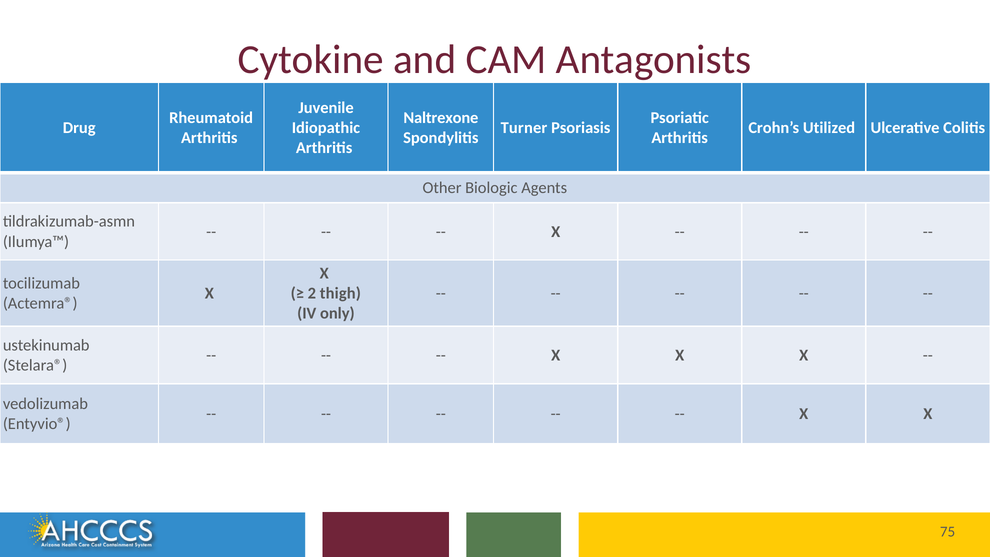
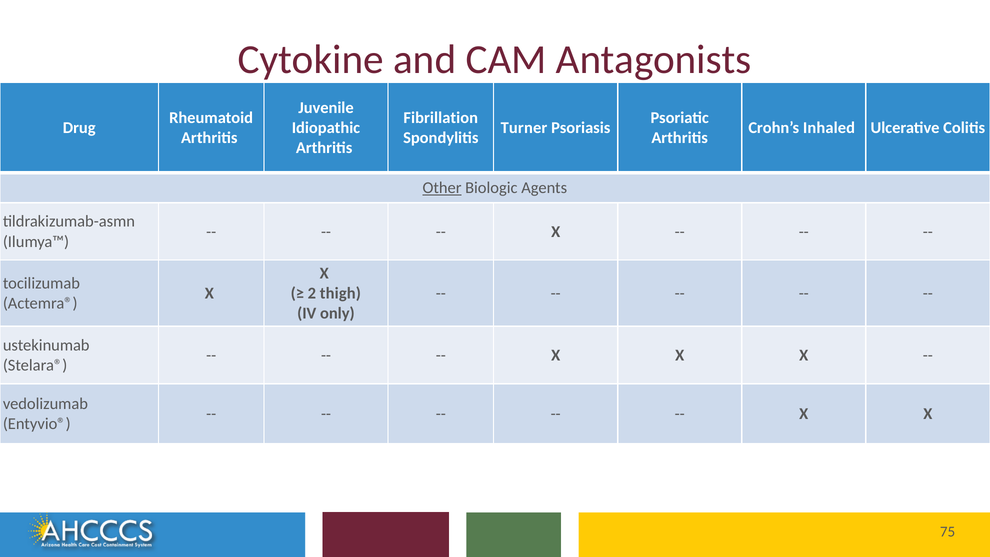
Naltrexone: Naltrexone -> Fibrillation (441, 118)
Utilized: Utilized -> Inhaled (829, 128)
Other underline: none -> present (442, 188)
